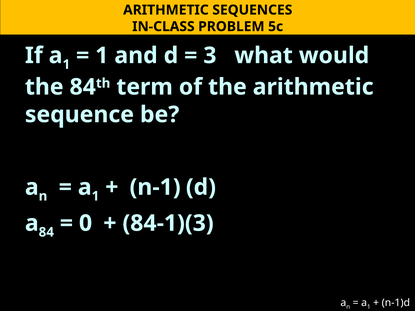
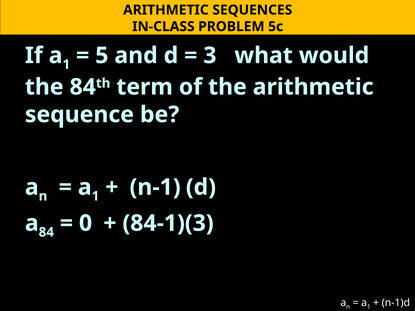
1: 1 -> 5 (102, 56)
